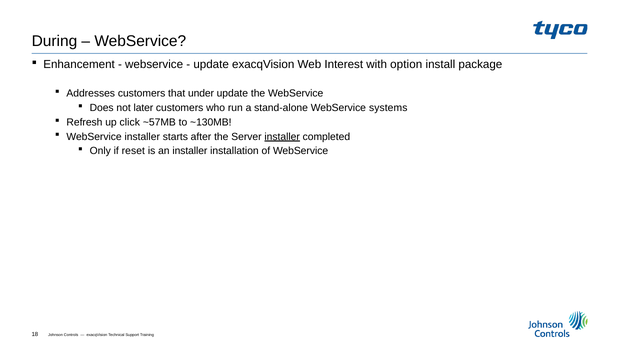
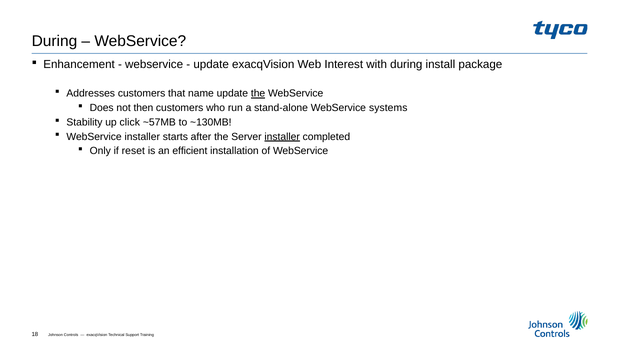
with option: option -> during (406, 65)
under: under -> name (201, 94)
the underline: none -> present (258, 94)
later: later -> then (143, 108)
Refresh: Refresh -> Stability (84, 122)
an installer: installer -> efficient (190, 151)
